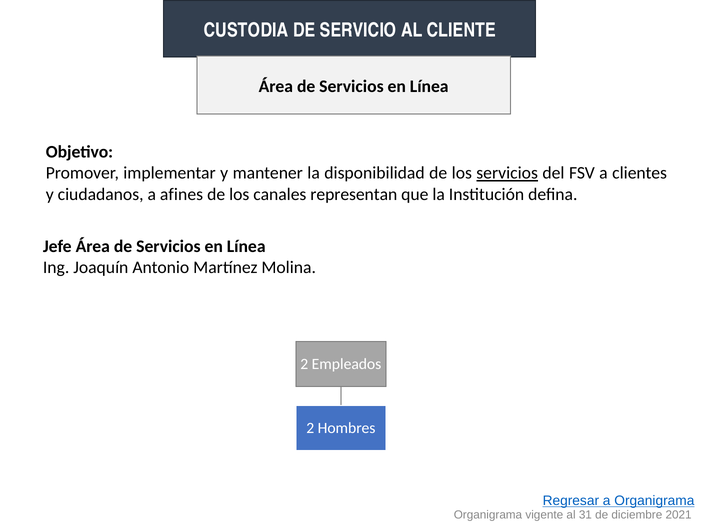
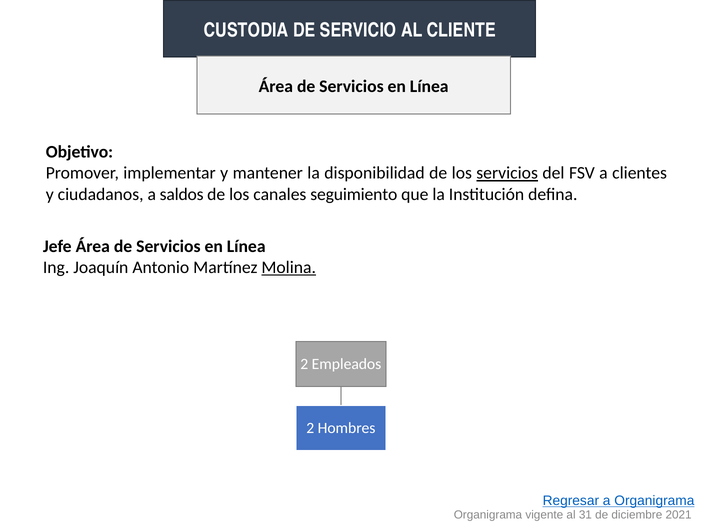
afines: afines -> saldos (182, 194)
representan: representan -> seguimiento (354, 194)
Molina underline: none -> present (289, 267)
